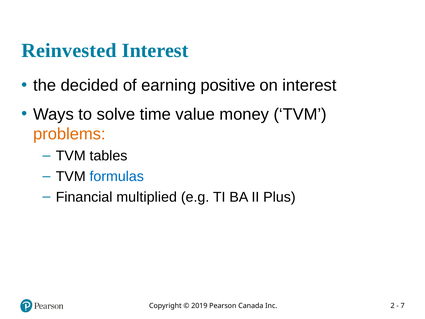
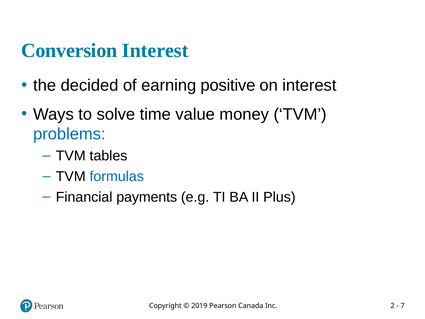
Reinvested: Reinvested -> Conversion (69, 50)
problems colour: orange -> blue (69, 134)
multiplied: multiplied -> payments (147, 197)
